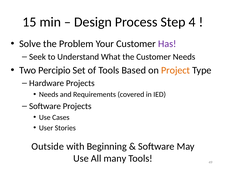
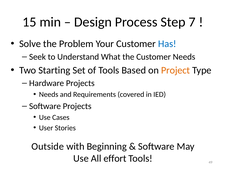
4: 4 -> 7 (192, 22)
Has colour: purple -> blue (167, 44)
Percipio: Percipio -> Starting (54, 70)
many: many -> effort (115, 158)
